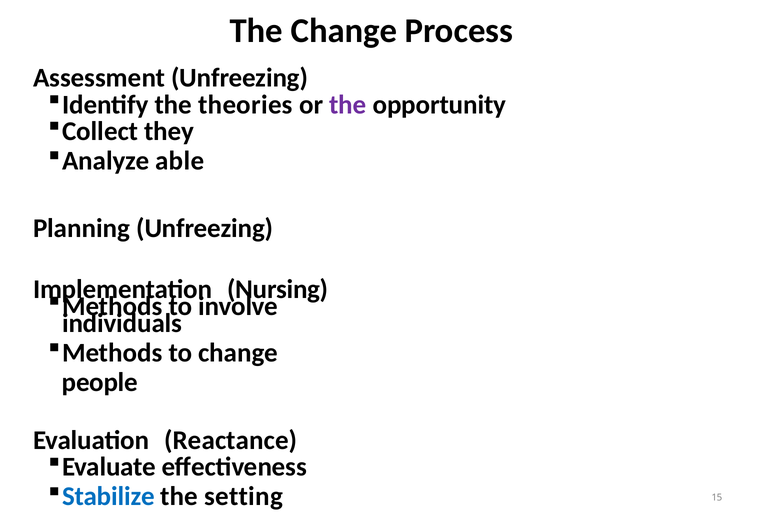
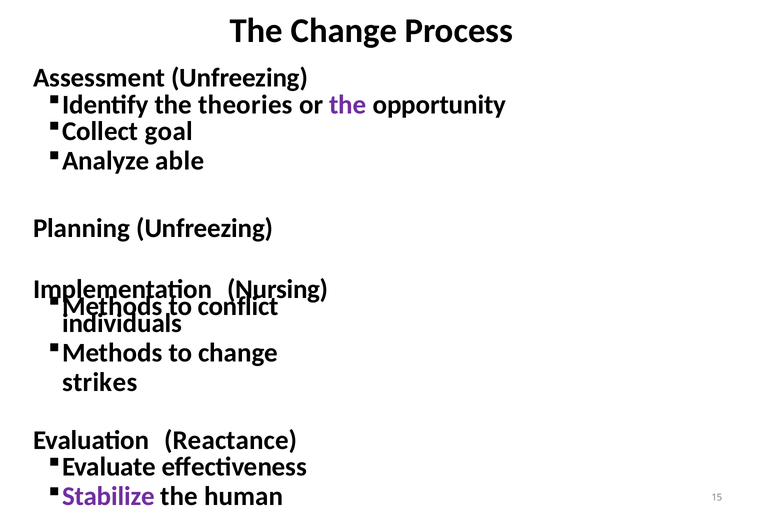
they: they -> goal (169, 131)
involve: involve -> conflict (238, 307)
people: people -> strikes (100, 383)
Stabilize colour: blue -> purple (108, 497)
setting: setting -> human (244, 497)
